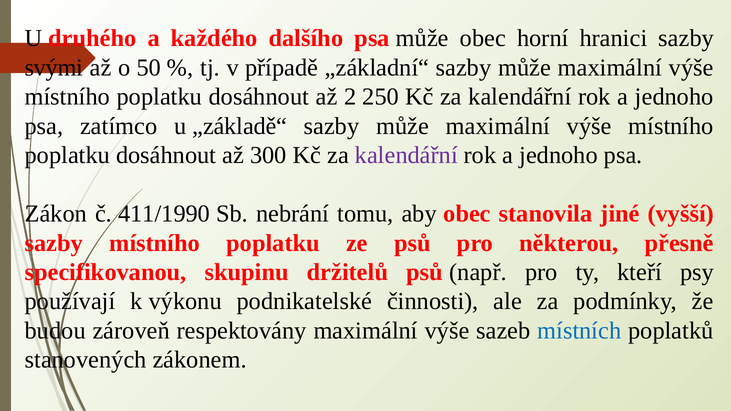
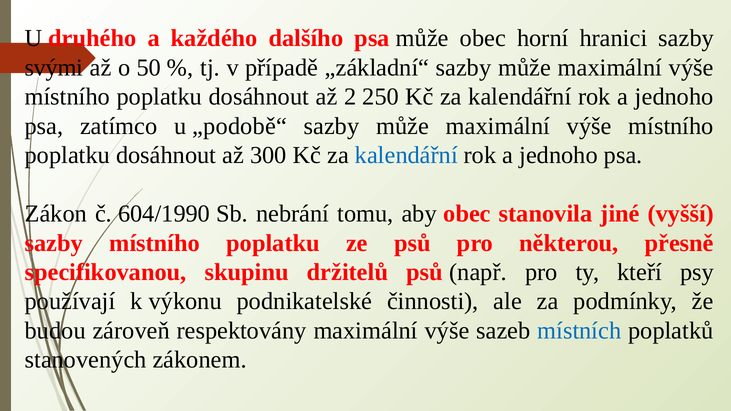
„základě“: „základě“ -> „podobě“ (240, 126)
kalendářní colour: purple -> blue (406, 155)
411/1990: 411/1990 -> 604/1990 (164, 214)
